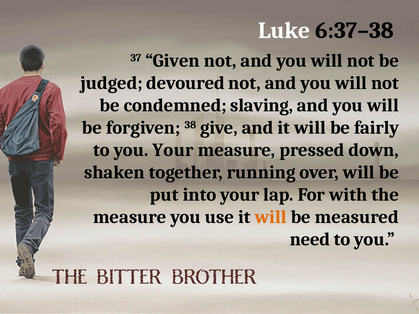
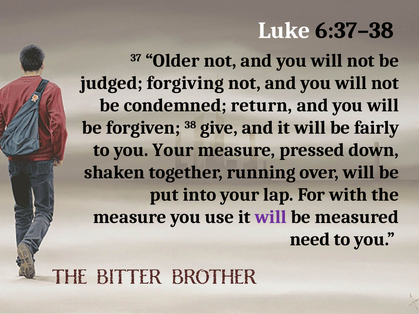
Given: Given -> Older (173, 61)
devoured: devoured -> forgiving (185, 83)
slaving: slaving -> return (262, 106)
will colour: orange -> purple (271, 217)
